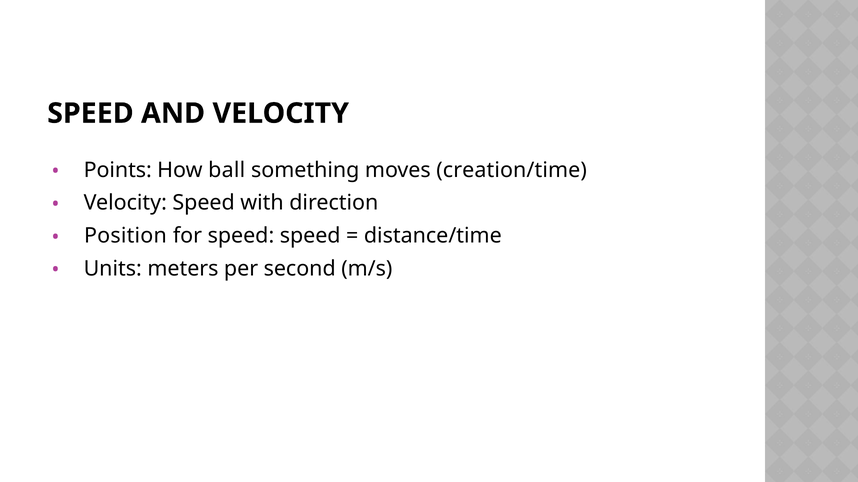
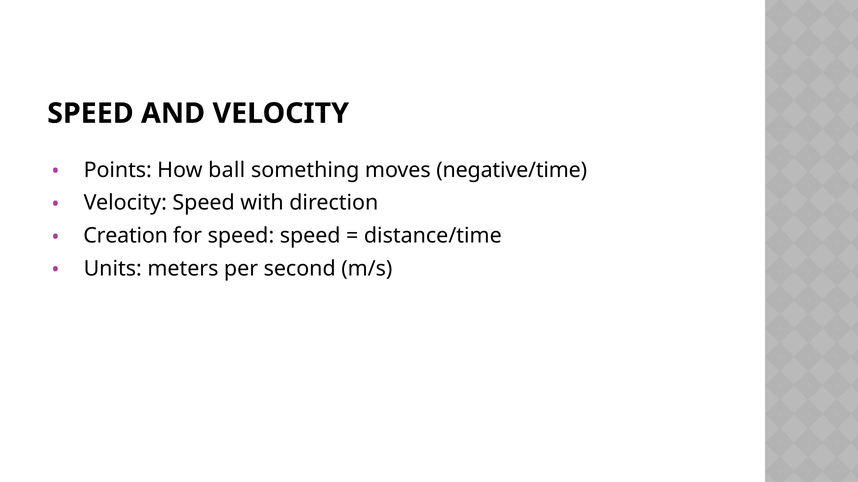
creation/time: creation/time -> negative/time (512, 170)
Position: Position -> Creation (126, 236)
